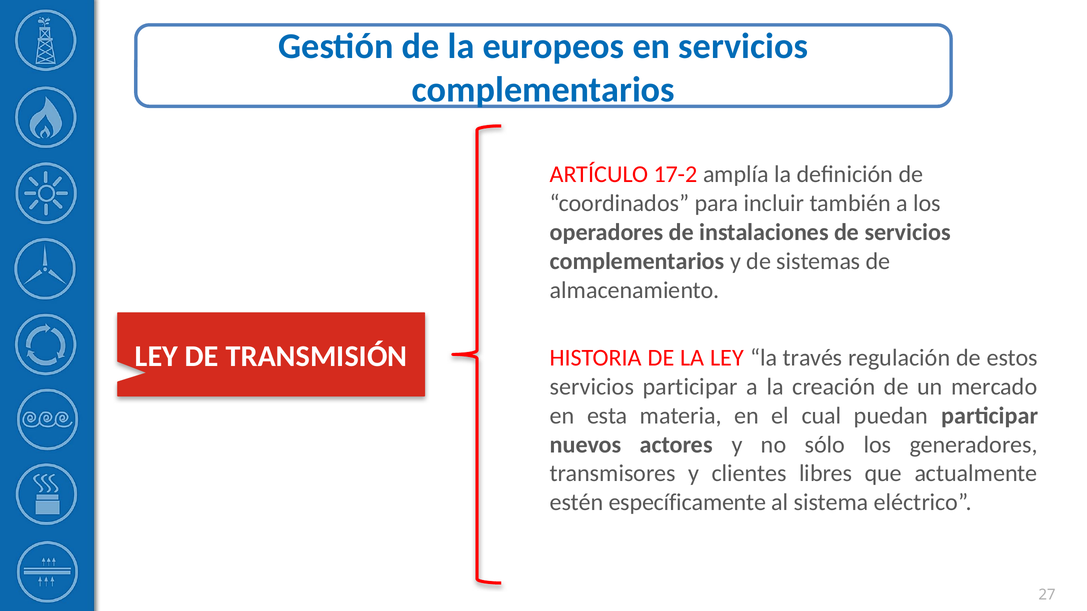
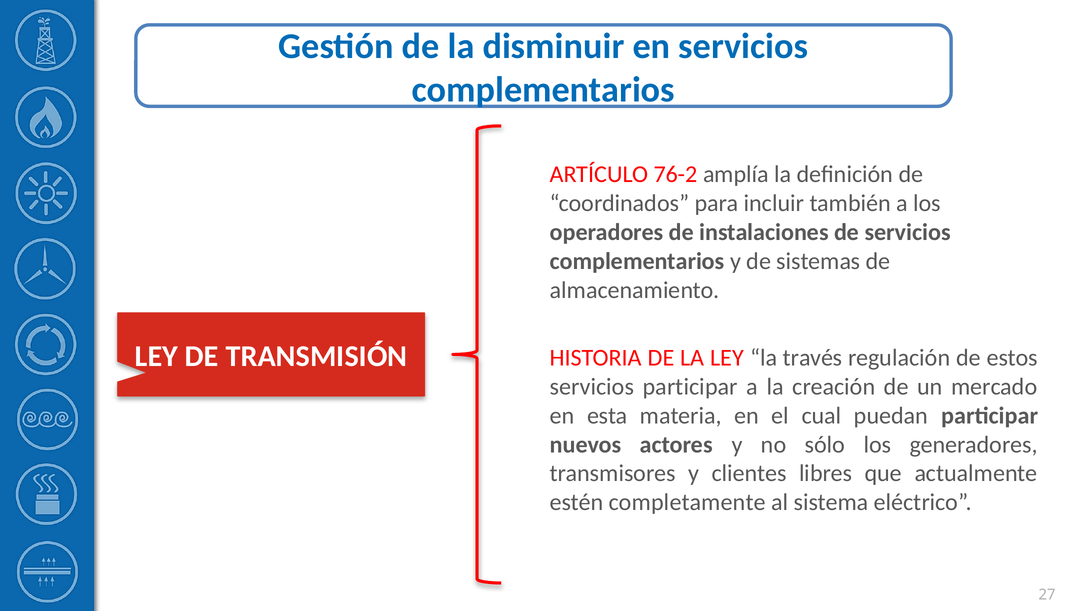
europeos: europeos -> disminuir (553, 46)
17-2: 17-2 -> 76-2 (676, 174)
específicamente: específicamente -> completamente (687, 503)
